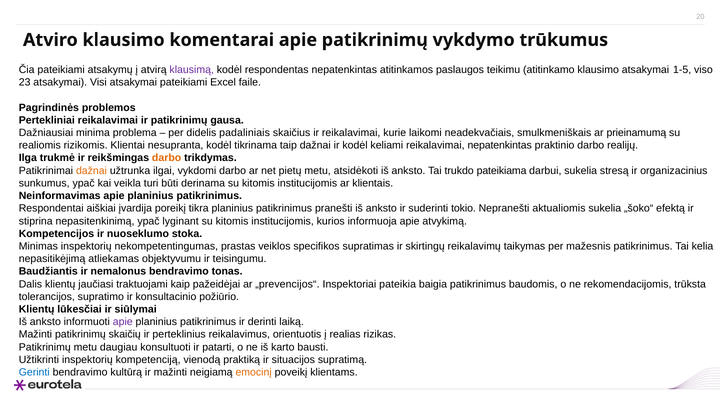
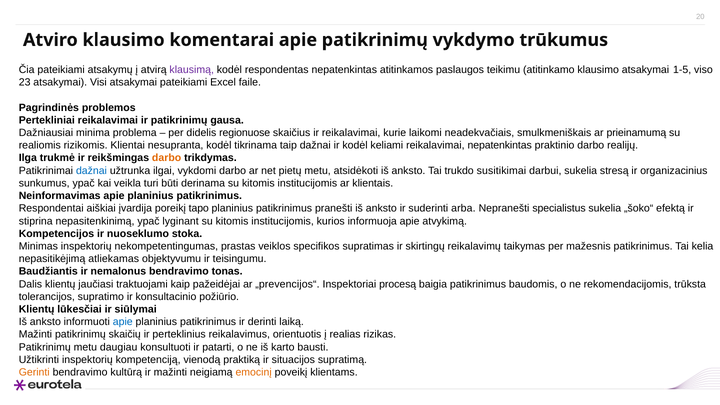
padaliniais: padaliniais -> regionuose (245, 133)
dažnai colour: orange -> blue (91, 171)
pateikiama: pateikiama -> susitikimai (501, 171)
tikra: tikra -> tapo (199, 208)
tokio: tokio -> arba (463, 208)
aktualiomis: aktualiomis -> specialistus (559, 208)
pateikia: pateikia -> procesą (398, 284)
apie colour: purple -> blue (123, 322)
Gerinti colour: blue -> orange (34, 372)
